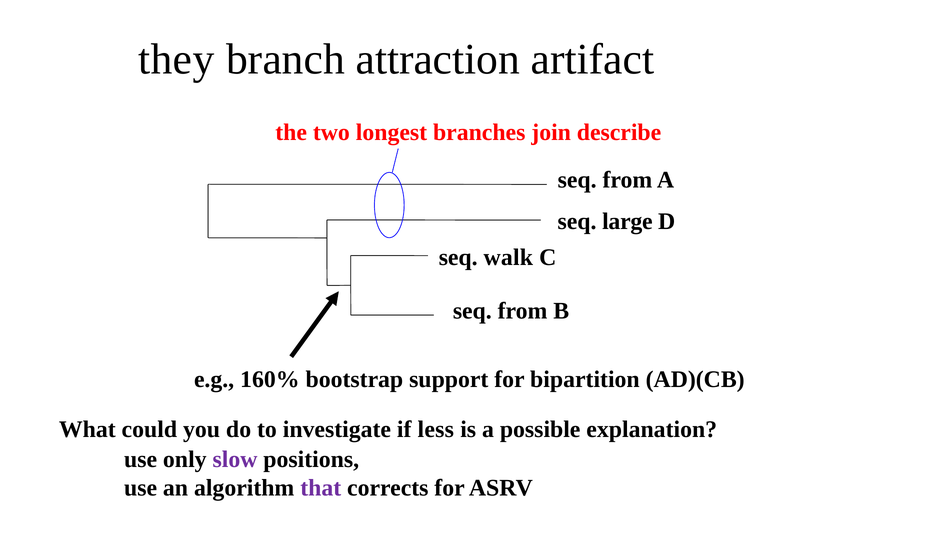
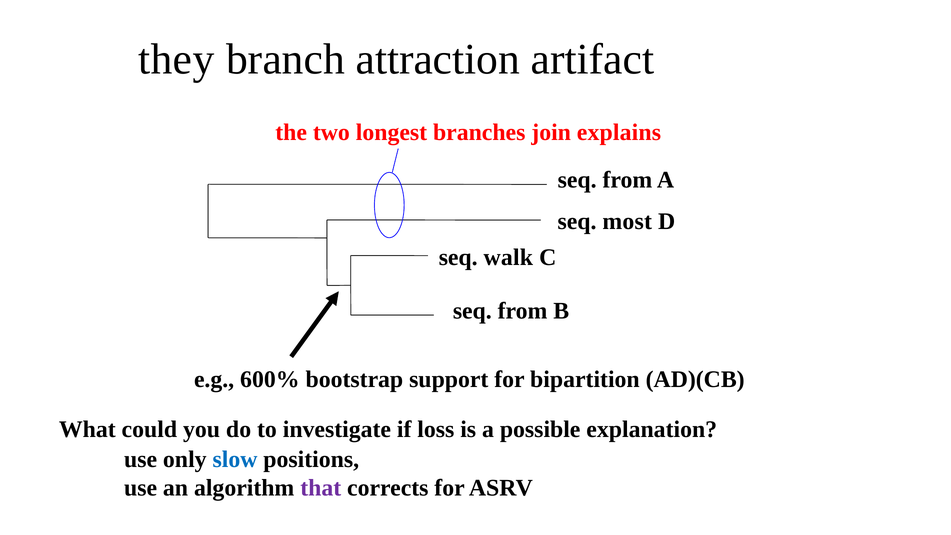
describe: describe -> explains (619, 132)
large: large -> most (627, 222)
160%: 160% -> 600% (270, 379)
less: less -> loss (436, 430)
slow colour: purple -> blue (235, 459)
